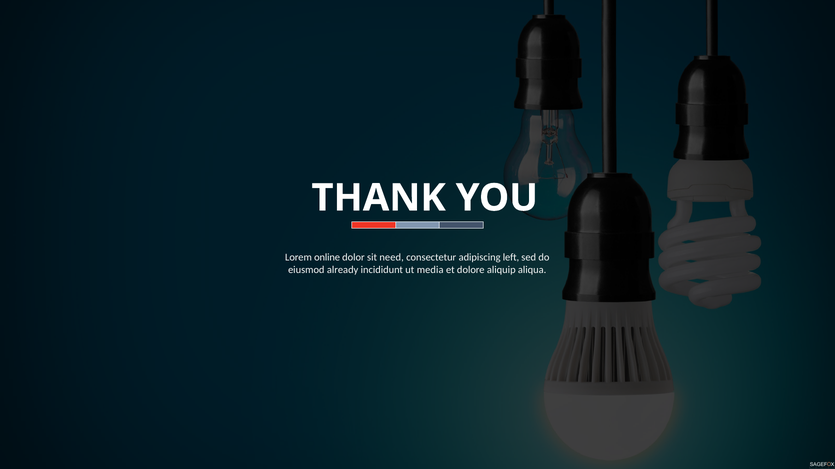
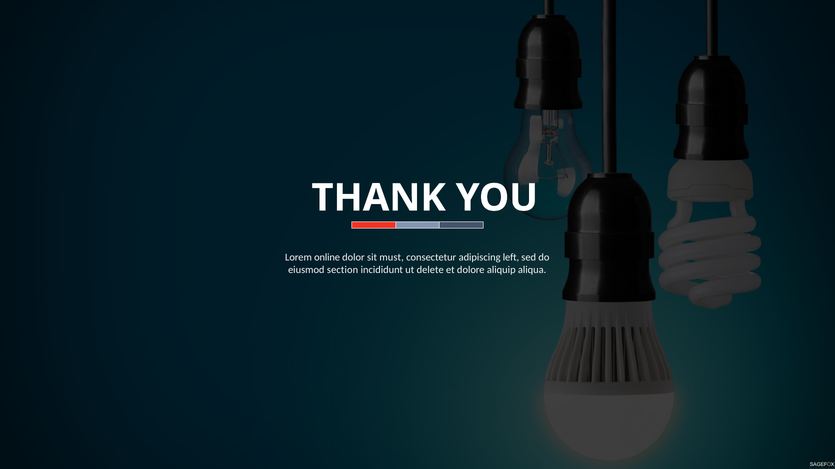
need: need -> must (392, 258)
already: already -> section (343, 270)
media: media -> delete (430, 270)
